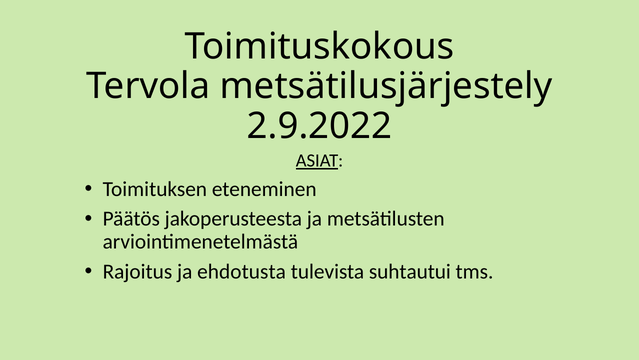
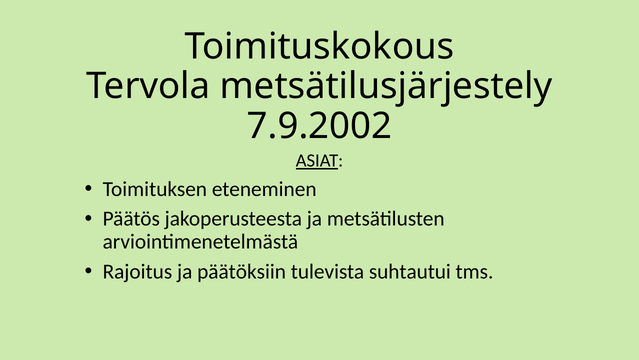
2.9.2022: 2.9.2022 -> 7.9.2002 (320, 126)
ehdotusta: ehdotusta -> päätöksiin (242, 271)
